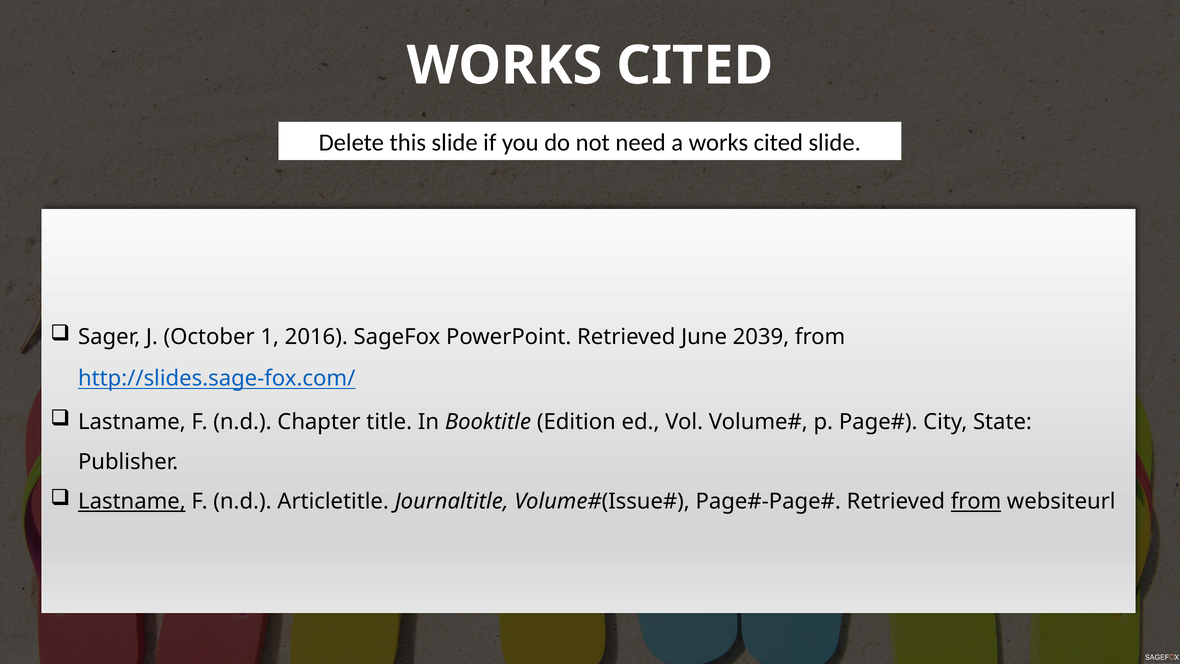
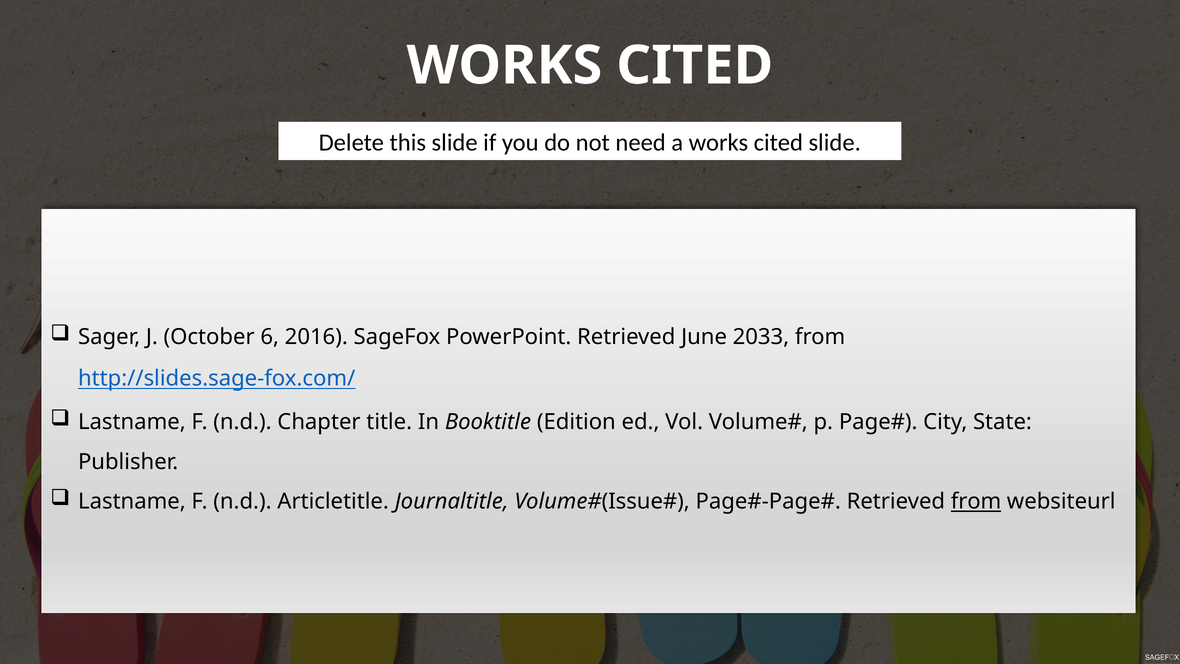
1: 1 -> 6 (270, 337)
2039: 2039 -> 2033 (761, 337)
Lastname underline: present -> none (132, 501)
